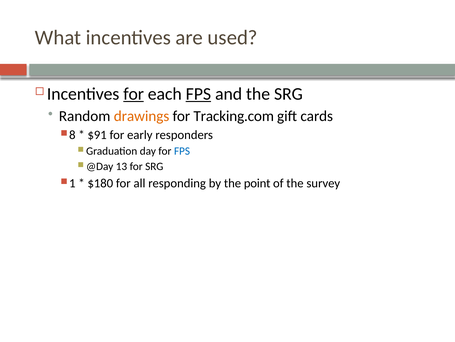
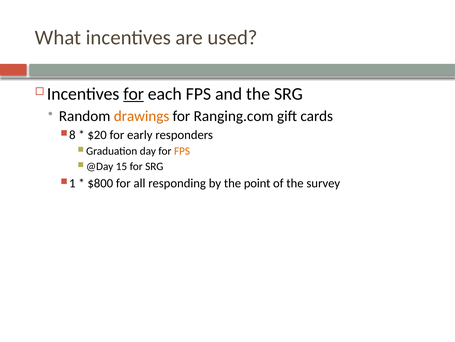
FPS underline: present -> none (198, 94)
Tracking.com: Tracking.com -> Ranging.com (234, 116)
$91: $91 -> $20 (97, 135)
FPS colour: blue -> orange (182, 151)
13: 13 -> 15 (121, 166)
$180: $180 -> $800 (100, 183)
